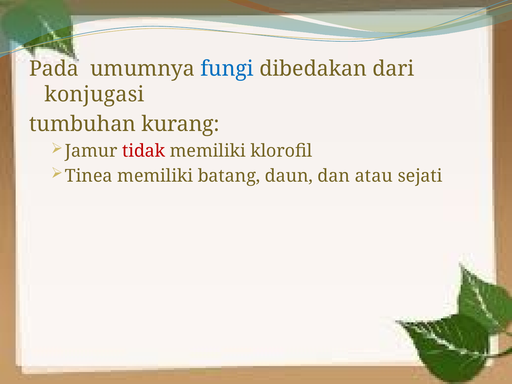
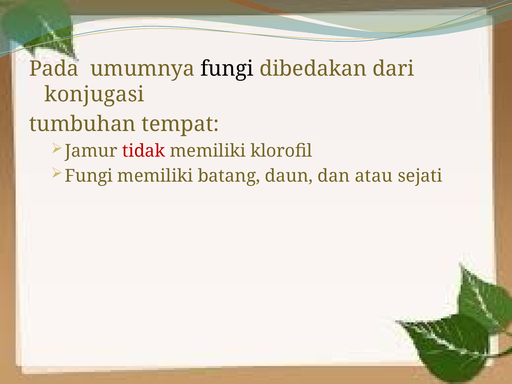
fungi colour: blue -> black (227, 69)
kurang: kurang -> tempat (180, 124)
Tinea: Tinea -> Fungi (89, 176)
